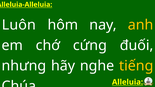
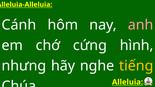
Luôn: Luôn -> Cánh (19, 25)
anh colour: yellow -> pink (141, 25)
đuối: đuối -> hình (137, 45)
